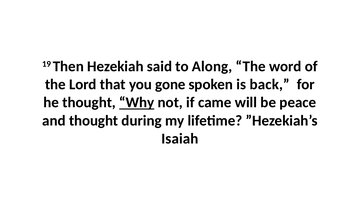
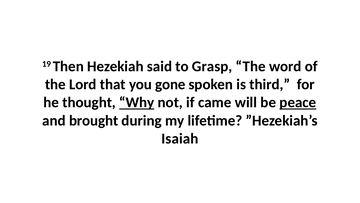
Along: Along -> Grasp (212, 66)
back: back -> third (270, 84)
peace underline: none -> present (298, 102)
and thought: thought -> brought (94, 120)
